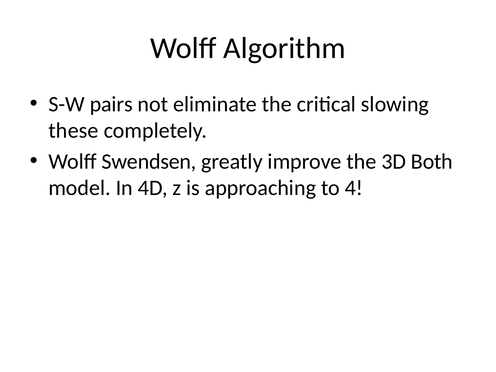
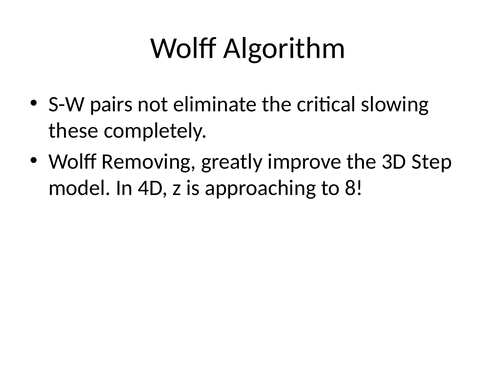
Swendsen: Swendsen -> Removing (149, 161)
Both: Both -> Step (432, 161)
4: 4 -> 8 (354, 188)
